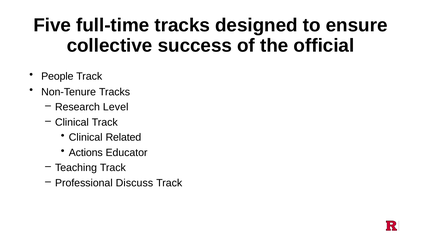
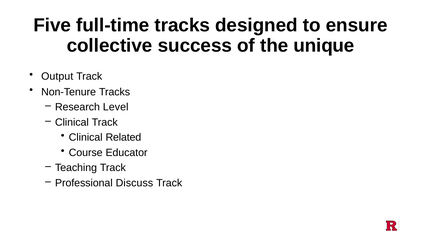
official: official -> unique (324, 46)
People: People -> Output (57, 76)
Actions: Actions -> Course (86, 153)
